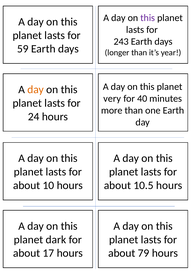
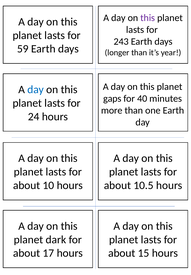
day colour: orange -> blue (36, 90)
very: very -> gaps (112, 99)
79: 79 -> 15 (144, 254)
